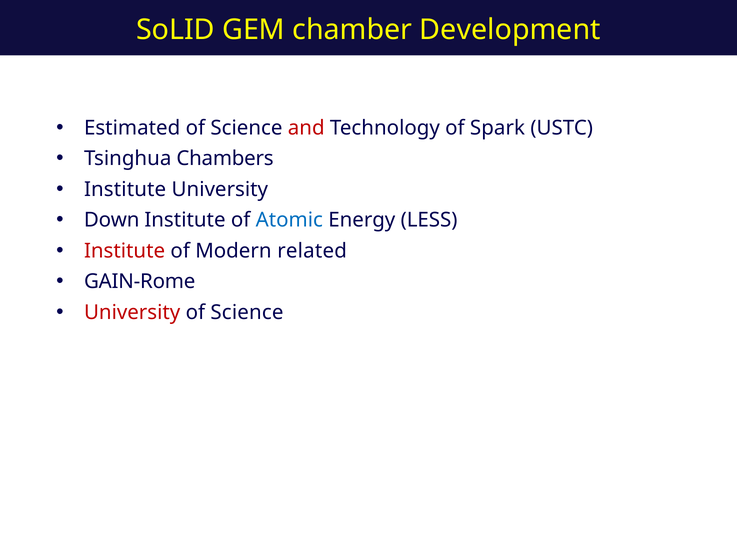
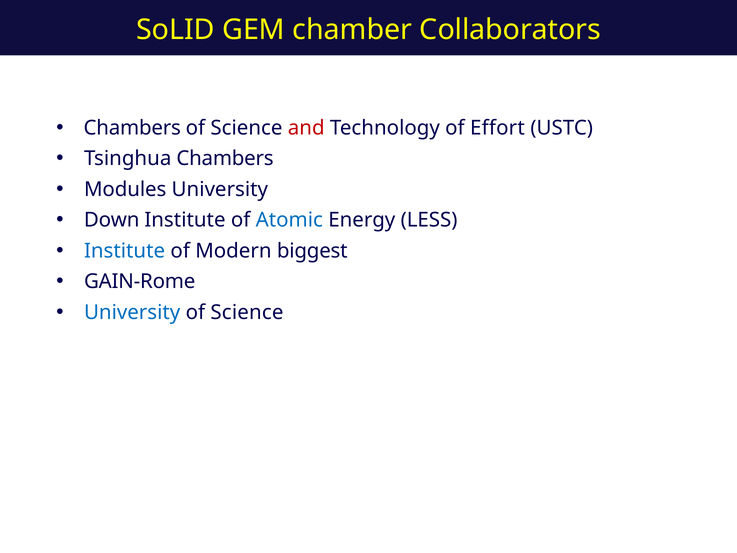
Development: Development -> Collaborators (510, 30)
Estimated: Estimated -> Chambers (132, 128)
Spark: Spark -> Effort (497, 128)
Institute: Institute -> Modules (125, 189)
Institute colour: red -> blue (125, 251)
related: related -> biggest (312, 251)
University colour: red -> blue (132, 312)
